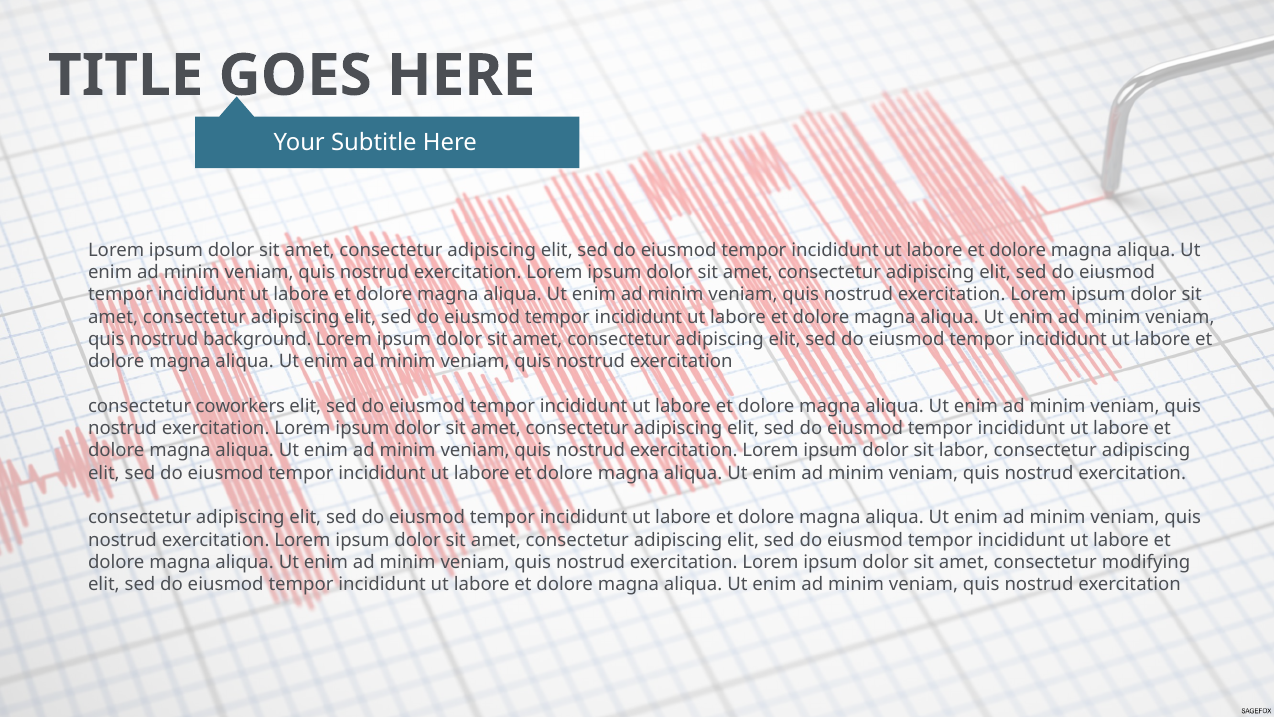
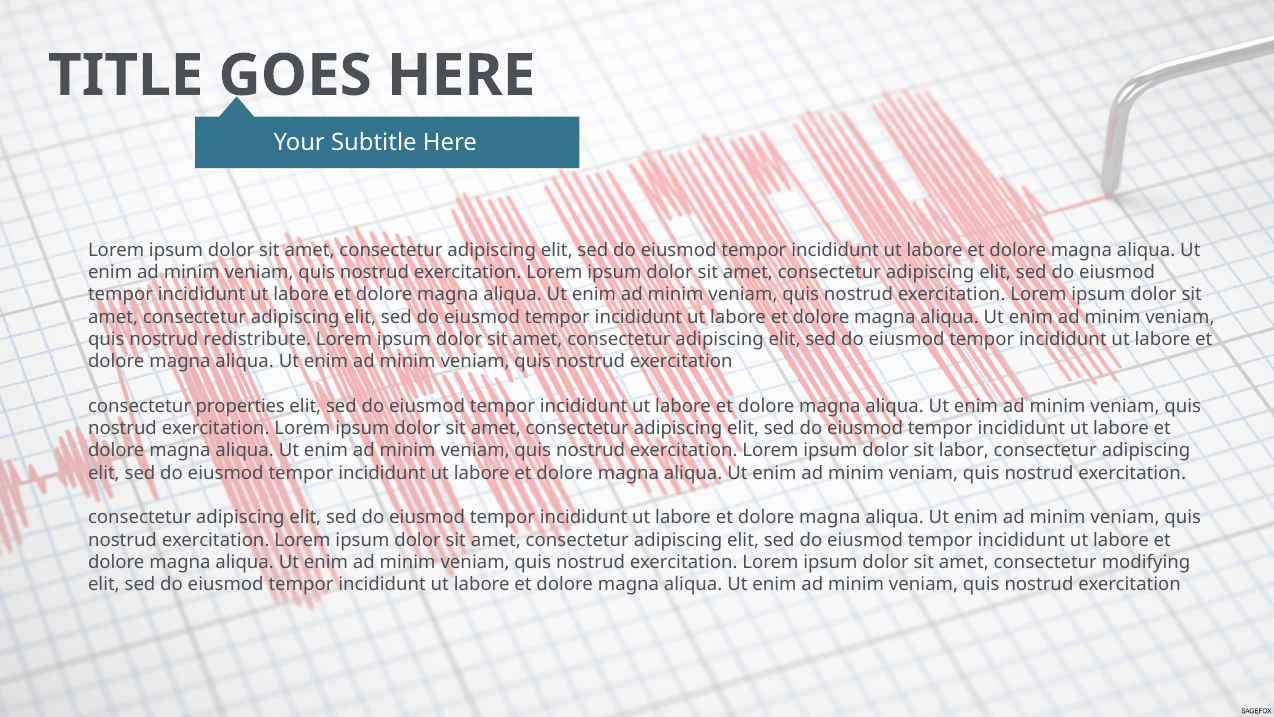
background: background -> redistribute (257, 339)
coworkers: coworkers -> properties (240, 406)
